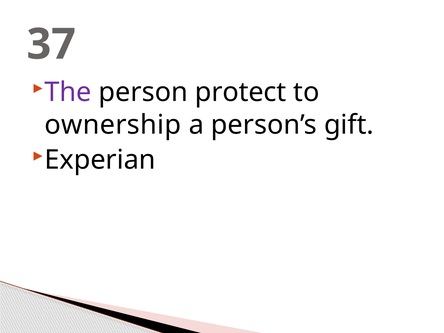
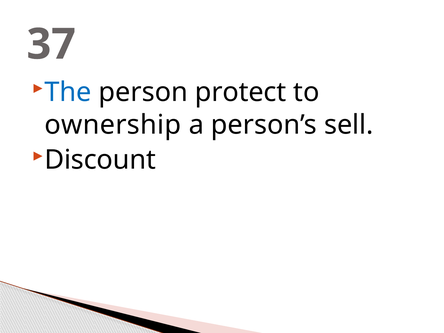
The colour: purple -> blue (68, 92)
gift: gift -> sell (349, 125)
Experian: Experian -> Discount (100, 160)
